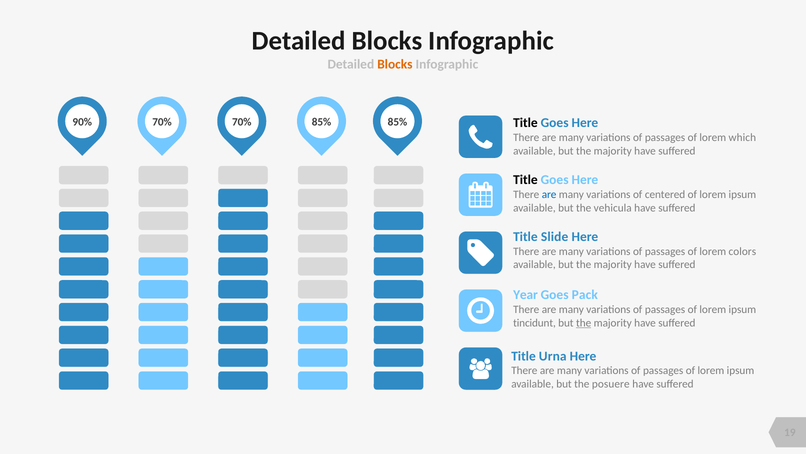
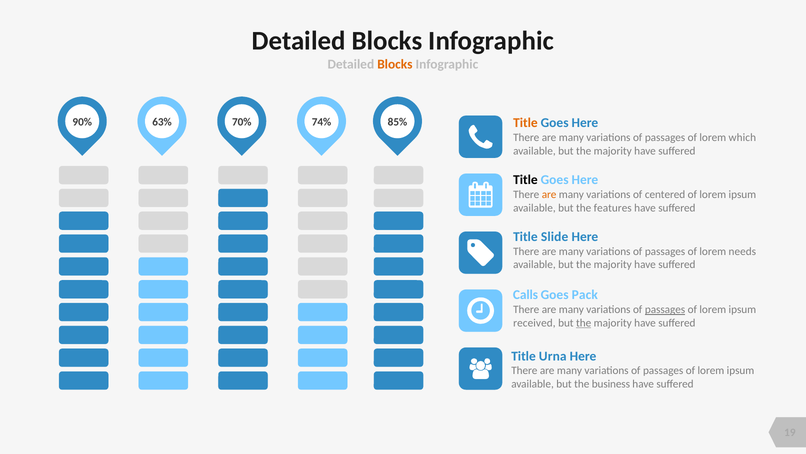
90% 70%: 70% -> 63% (162, 122)
70% 85%: 85% -> 74% (322, 122)
Title colour: black -> orange (525, 123)
are colour: blue -> orange (549, 194)
vehicula: vehicula -> features (613, 208)
colors: colors -> needs (742, 251)
Year: Year -> Calls (525, 295)
passages underline: none -> present (665, 309)
tincidunt: tincidunt -> received (534, 323)
posuere: posuere -> business (611, 384)
